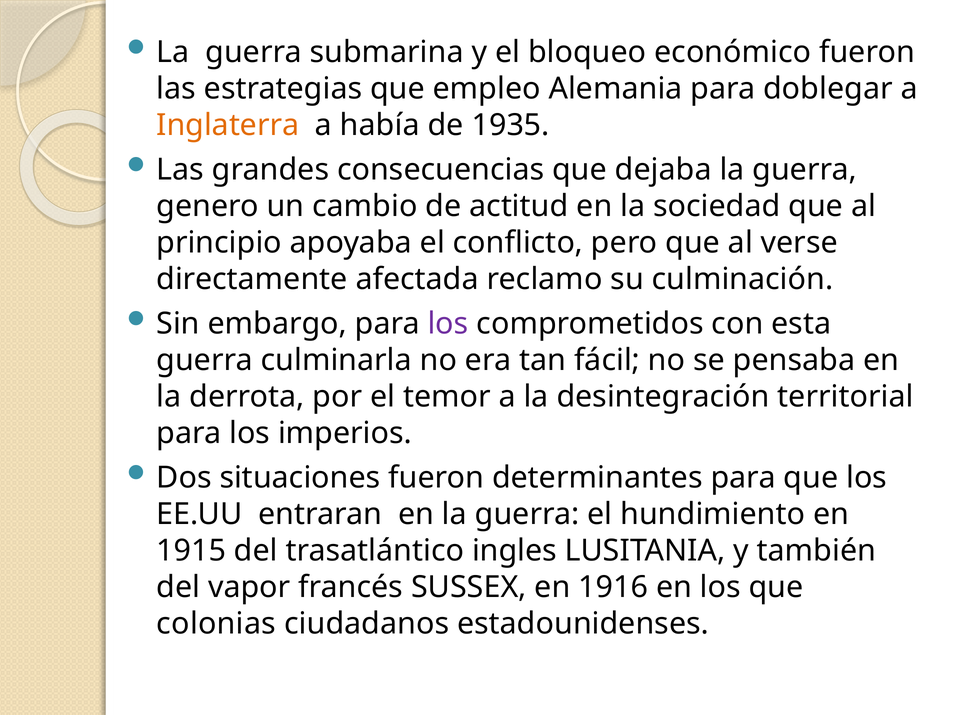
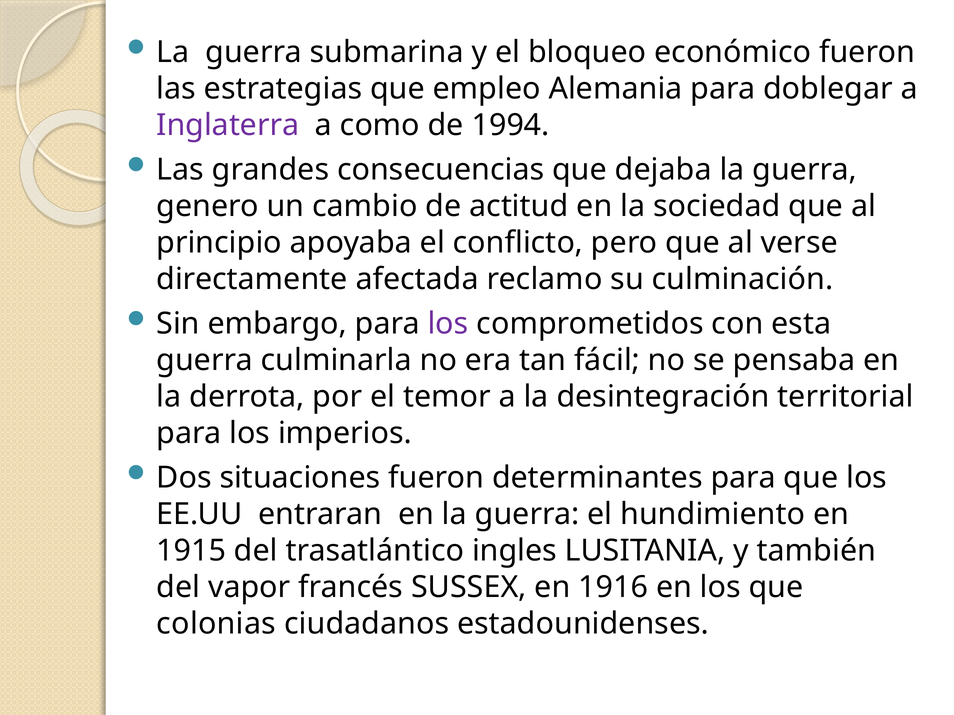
Inglaterra colour: orange -> purple (228, 125)
había: había -> como (380, 125)
1935: 1935 -> 1994 (511, 125)
